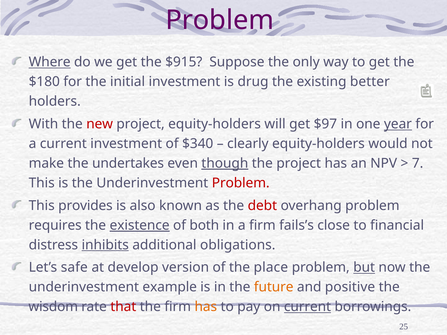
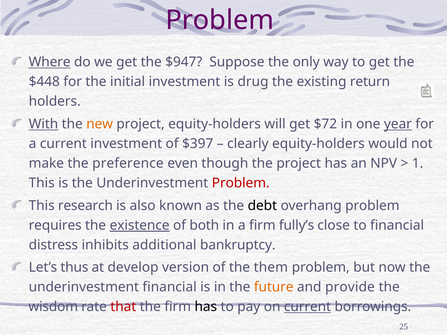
$915: $915 -> $947 (184, 62)
$180: $180 -> $448 (44, 82)
better: better -> return (370, 82)
With underline: none -> present (43, 124)
new colour: red -> orange (100, 124)
$97: $97 -> $72 (325, 124)
$340: $340 -> $397 (198, 144)
undertakes: undertakes -> preference (128, 163)
though underline: present -> none (225, 163)
7: 7 -> 1 (418, 163)
provides: provides -> research (85, 206)
debt colour: red -> black (262, 206)
fails’s: fails’s -> fully’s (297, 225)
inhibits underline: present -> none (105, 245)
obligations: obligations -> bankruptcy (238, 245)
safe: safe -> thus (74, 268)
place: place -> them (271, 268)
but underline: present -> none (364, 268)
underinvestment example: example -> financial (170, 287)
positive: positive -> provide (350, 287)
has colour: orange -> black (206, 307)
